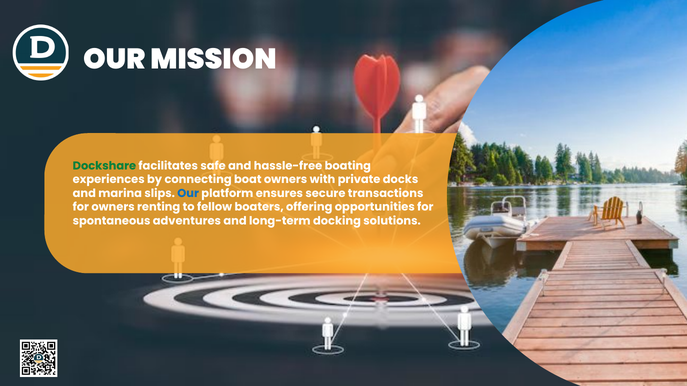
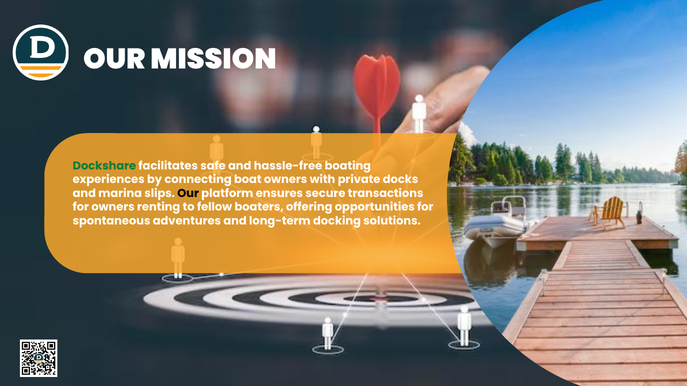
Our colour: blue -> black (188, 194)
